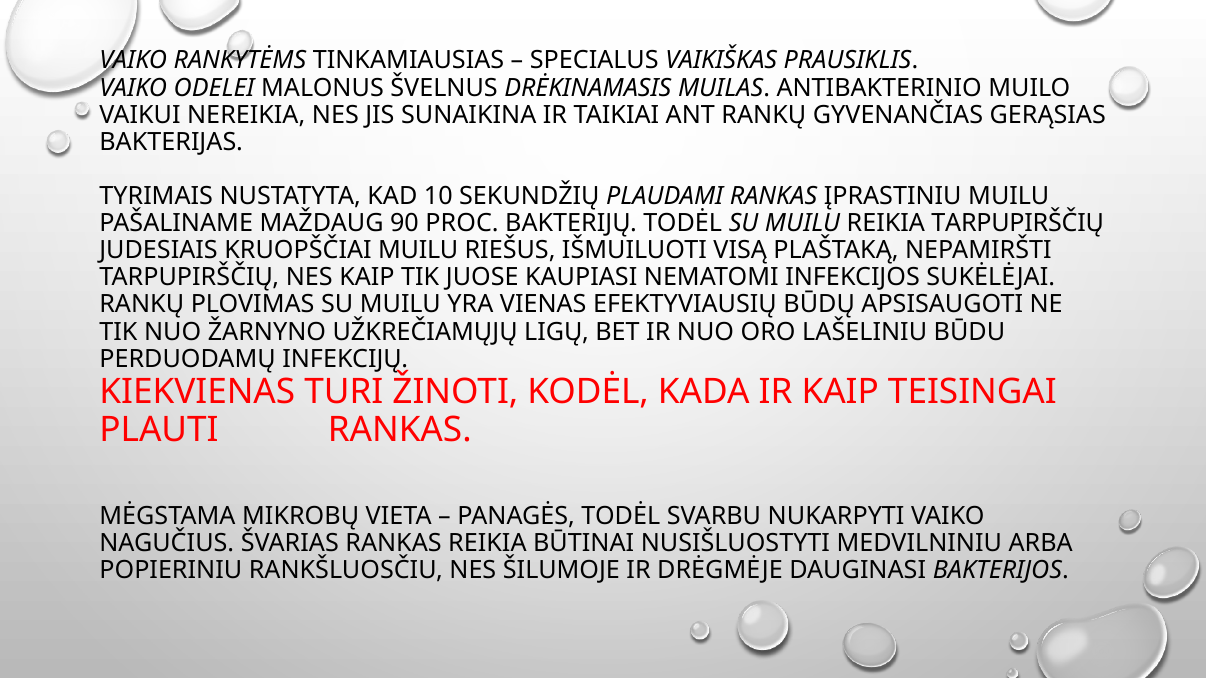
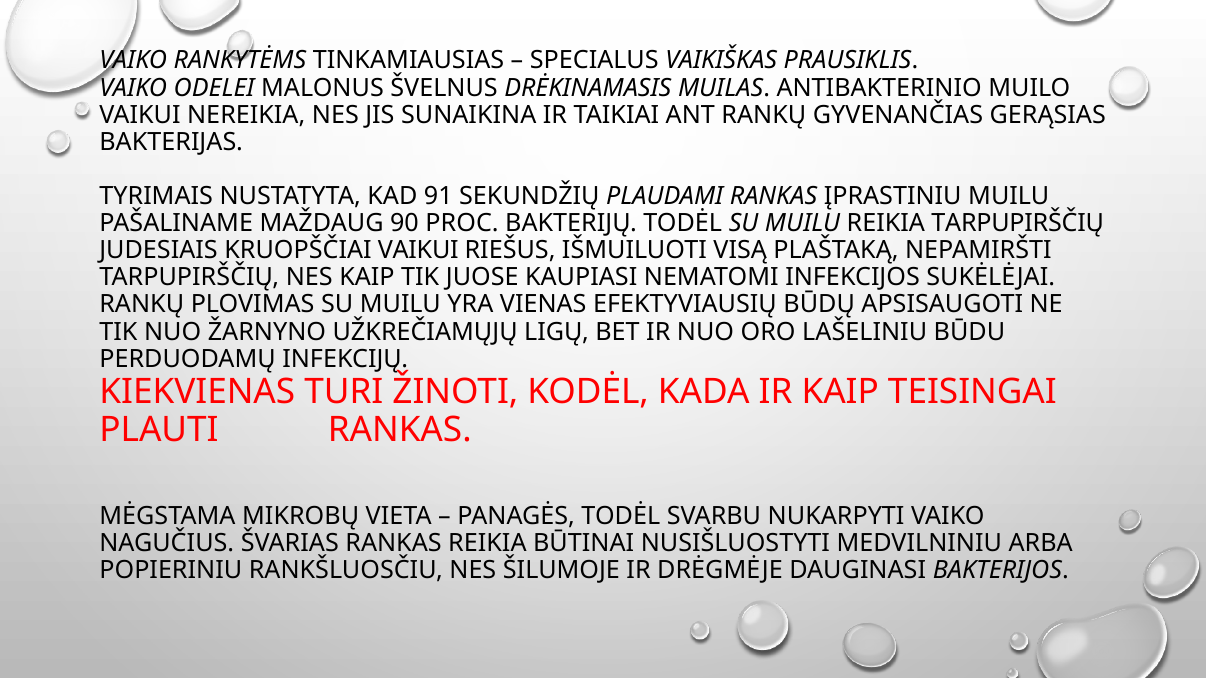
10: 10 -> 91 (438, 196)
KRUOPŠČIAI MUILU: MUILU -> VAIKUI (418, 251)
